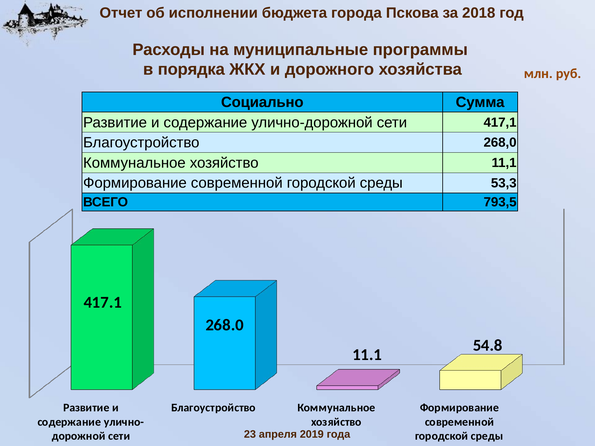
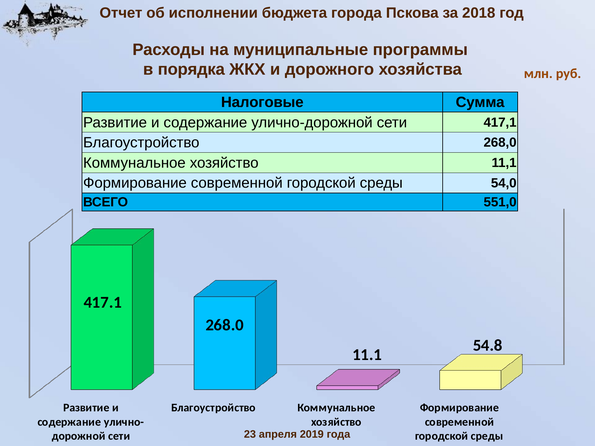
Социально: Социально -> Налоговые (262, 102)
53,3: 53,3 -> 54,0 (504, 183)
793,5: 793,5 -> 551,0 (500, 202)
